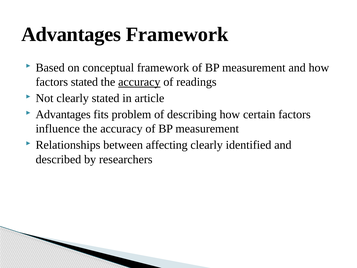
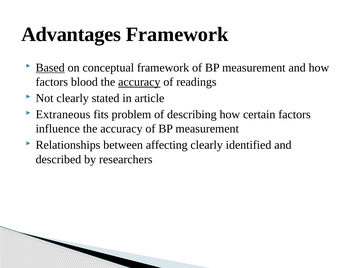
Based underline: none -> present (50, 68)
factors stated: stated -> blood (84, 82)
Advantages: Advantages -> Extraneous (63, 114)
